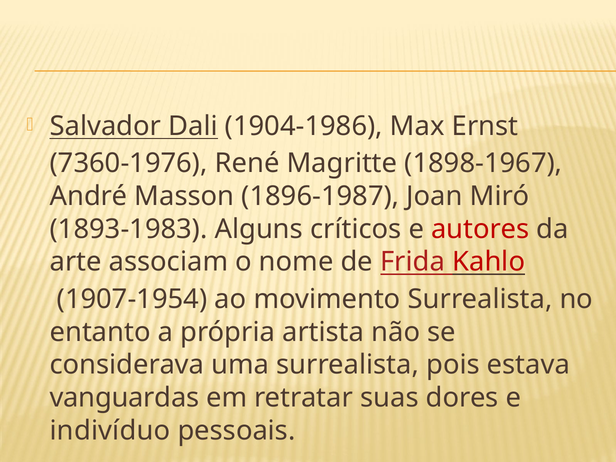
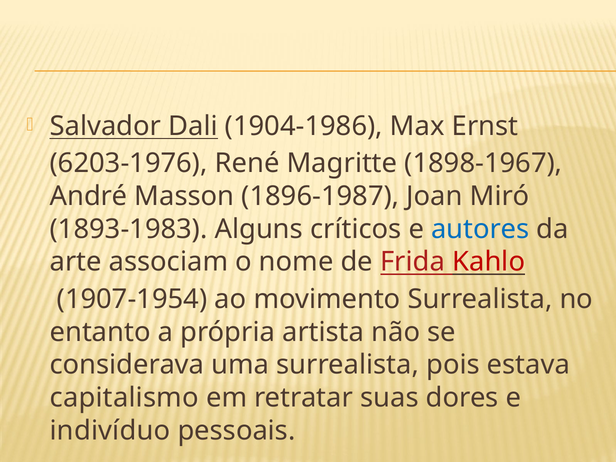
7360-1976: 7360-1976 -> 6203-1976 (129, 163)
autores colour: red -> blue (480, 229)
vanguardas: vanguardas -> capitalismo (124, 398)
